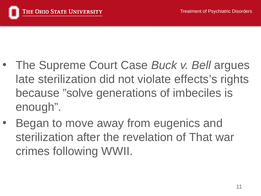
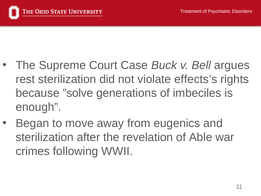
late: late -> rest (25, 79)
That: That -> Able (201, 137)
